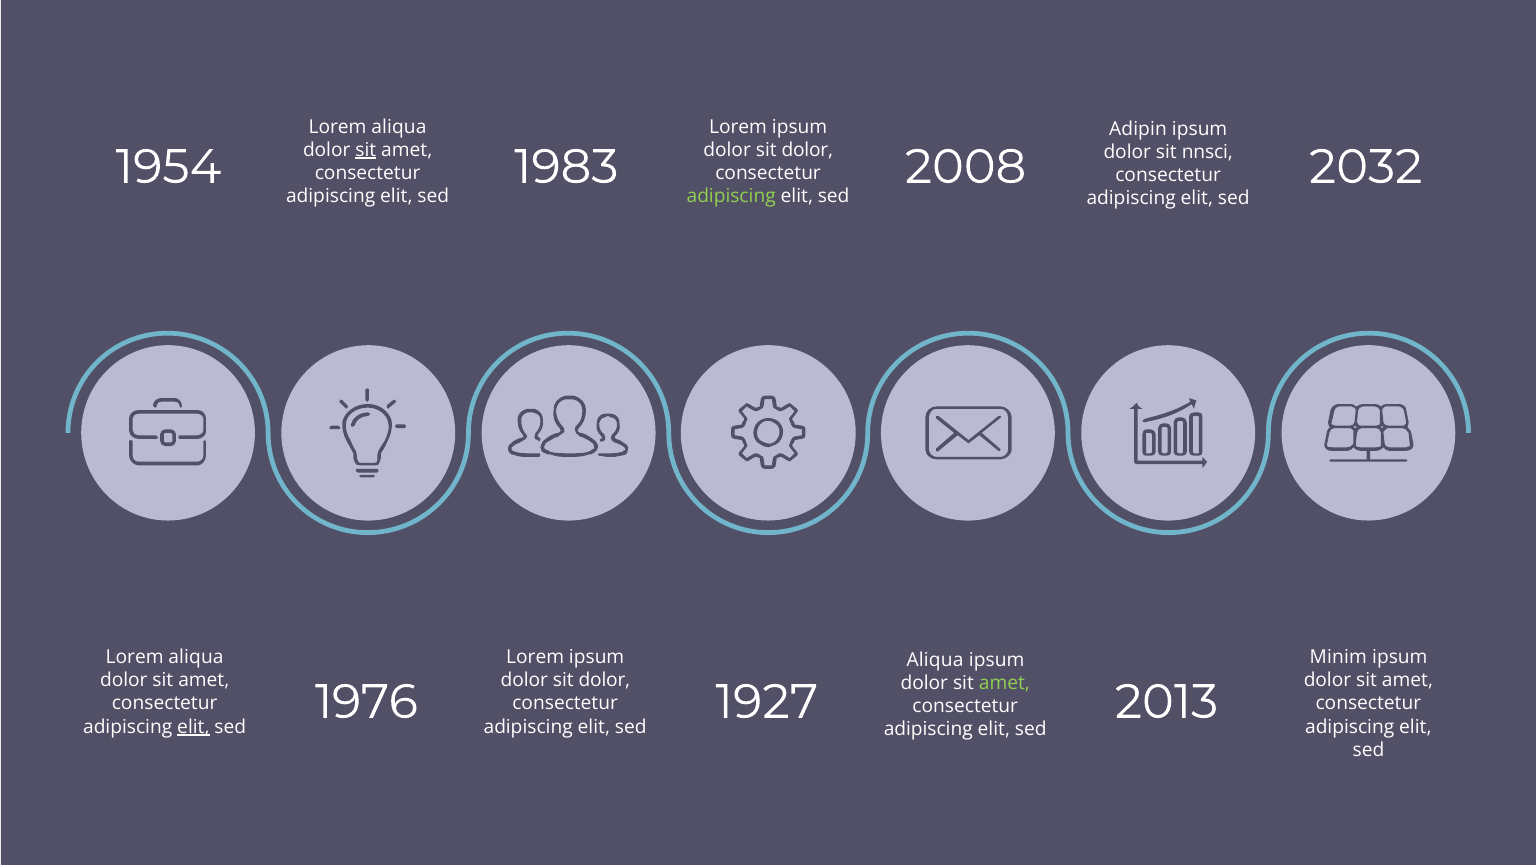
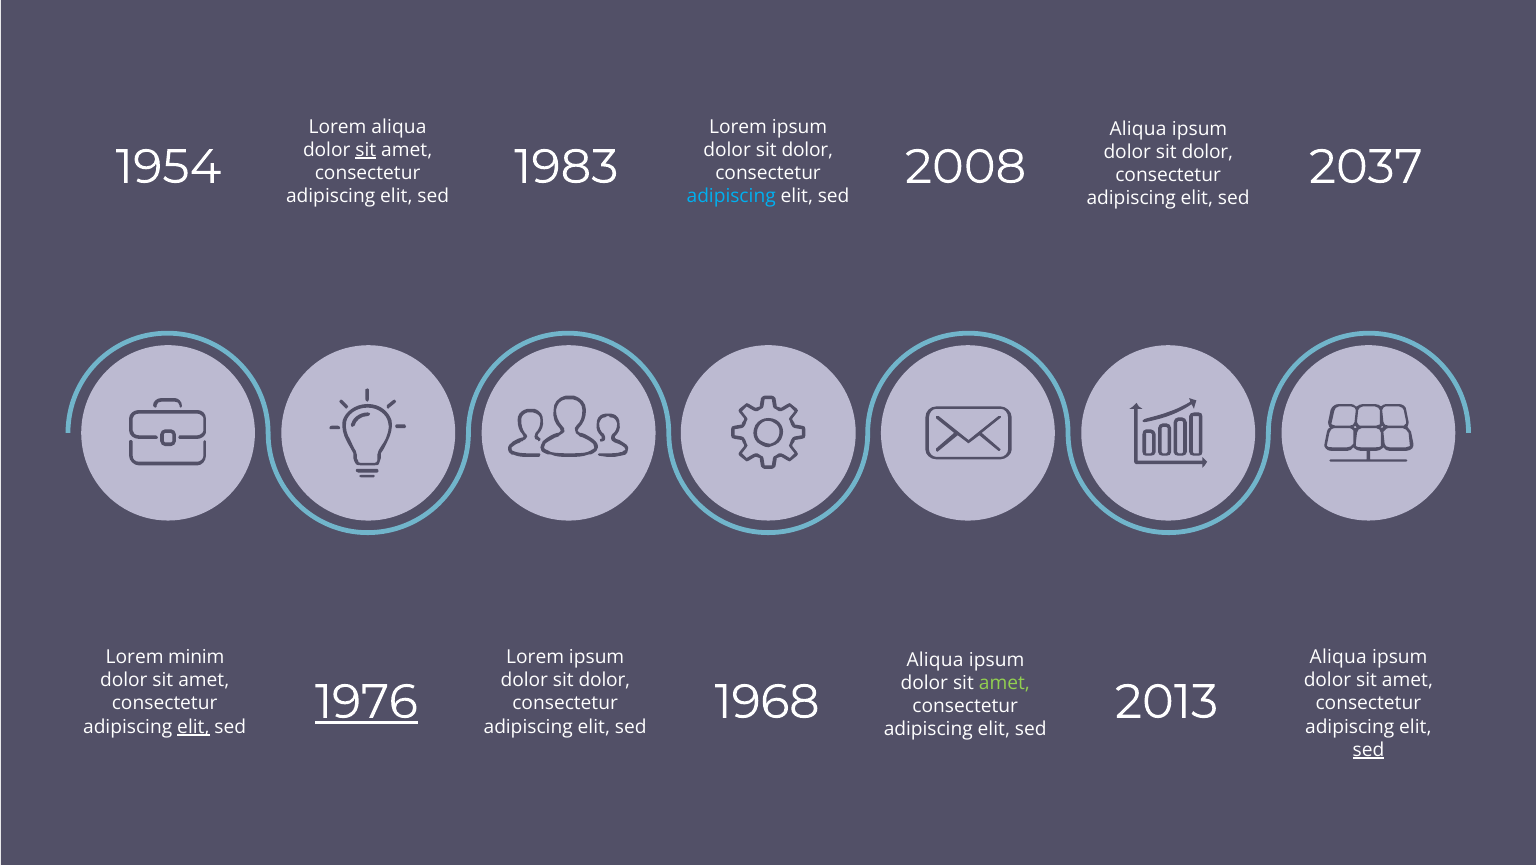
Adipin: Adipin -> Aliqua (1138, 129)
nnsci: nnsci -> dolor (1207, 152)
2032: 2032 -> 2037 (1366, 167)
adipiscing colour: light green -> light blue (731, 196)
aliqua: aliqua -> minim (196, 657)
Minim: Minim -> Aliqua (1338, 657)
1976 underline: none -> present (366, 702)
1927: 1927 -> 1968 (767, 702)
sed underline: none -> present (1368, 749)
